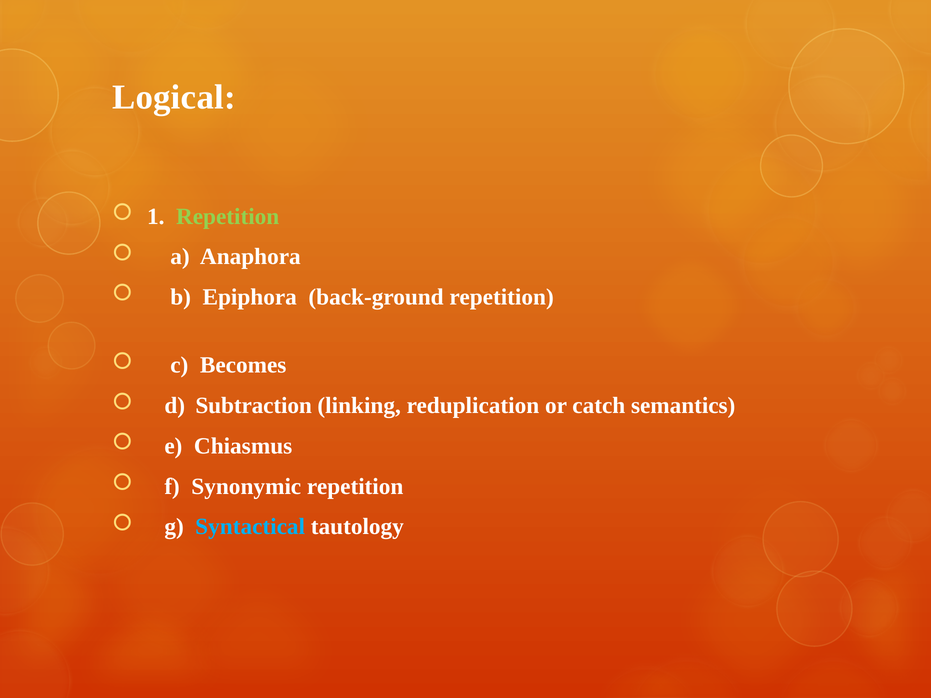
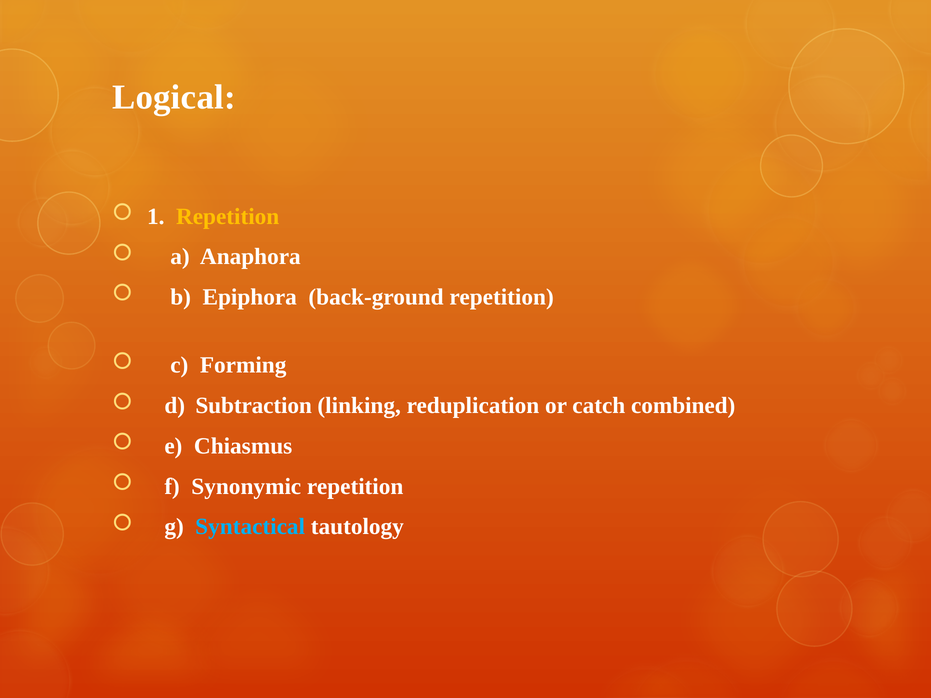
Repetition colour: light green -> yellow (228, 216)
Becomes: Becomes -> Forming (243, 365)
semantics: semantics -> combined (683, 406)
